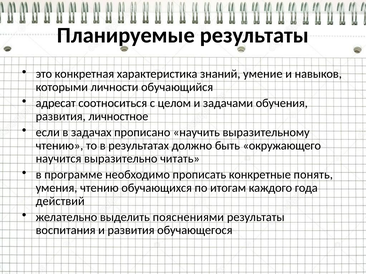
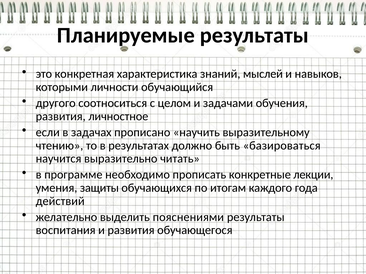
умение: умение -> мыслей (263, 74)
адресат: адресат -> другого (56, 103)
окружающего: окружающего -> базироваться (282, 146)
понять: понять -> лекции (313, 175)
умения чтению: чтению -> защиты (99, 188)
